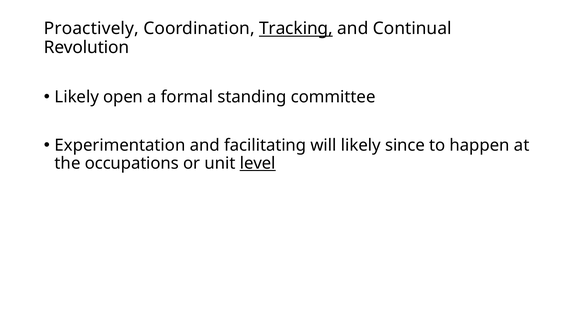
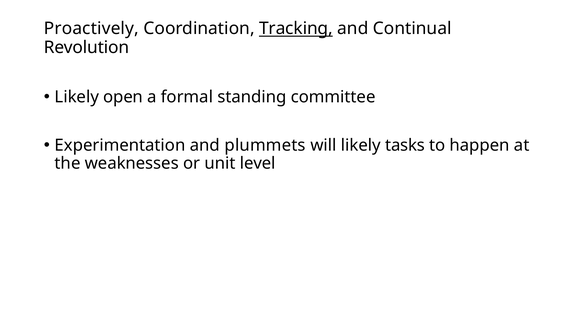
facilitating: facilitating -> plummets (265, 145)
since: since -> tasks (405, 145)
occupations: occupations -> weaknesses (132, 164)
level underline: present -> none (258, 164)
